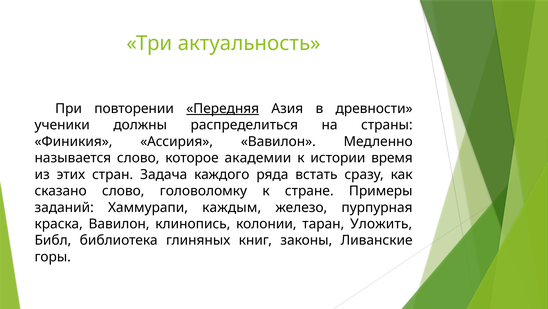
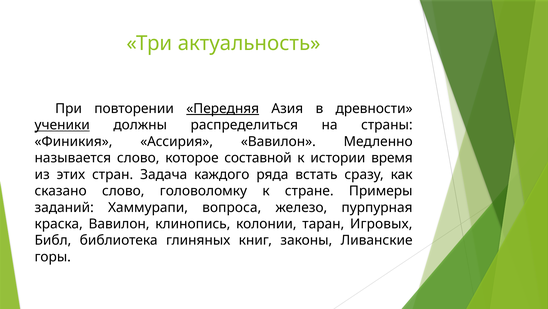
ученики underline: none -> present (62, 125)
академии: академии -> составной (258, 158)
каждым: каждым -> вопроса (232, 207)
Уложить: Уложить -> Игровых (381, 223)
